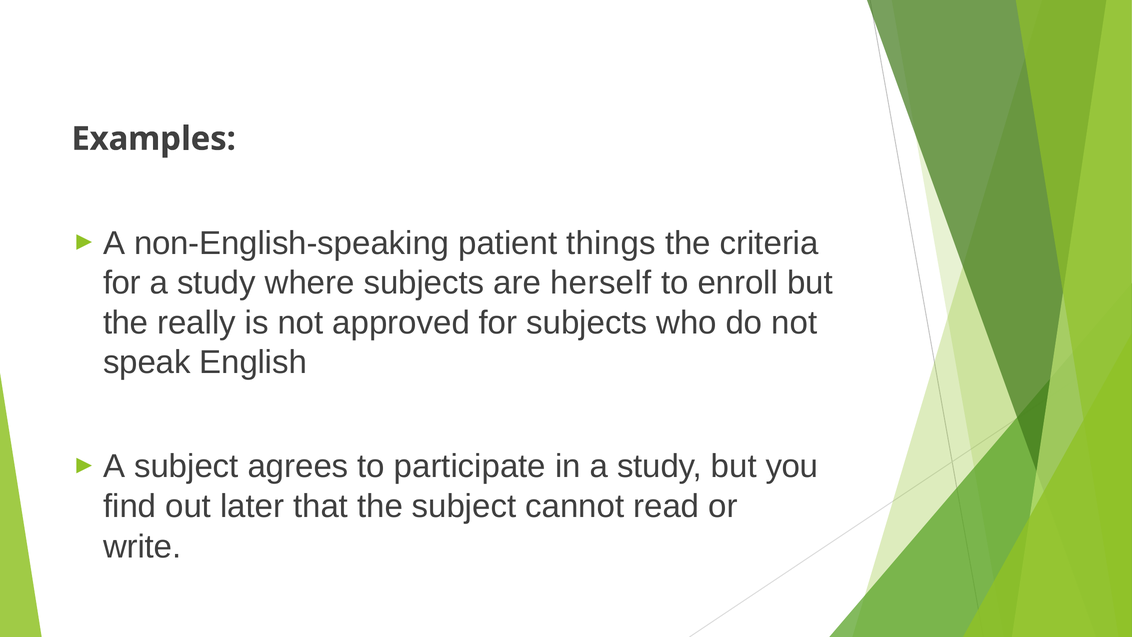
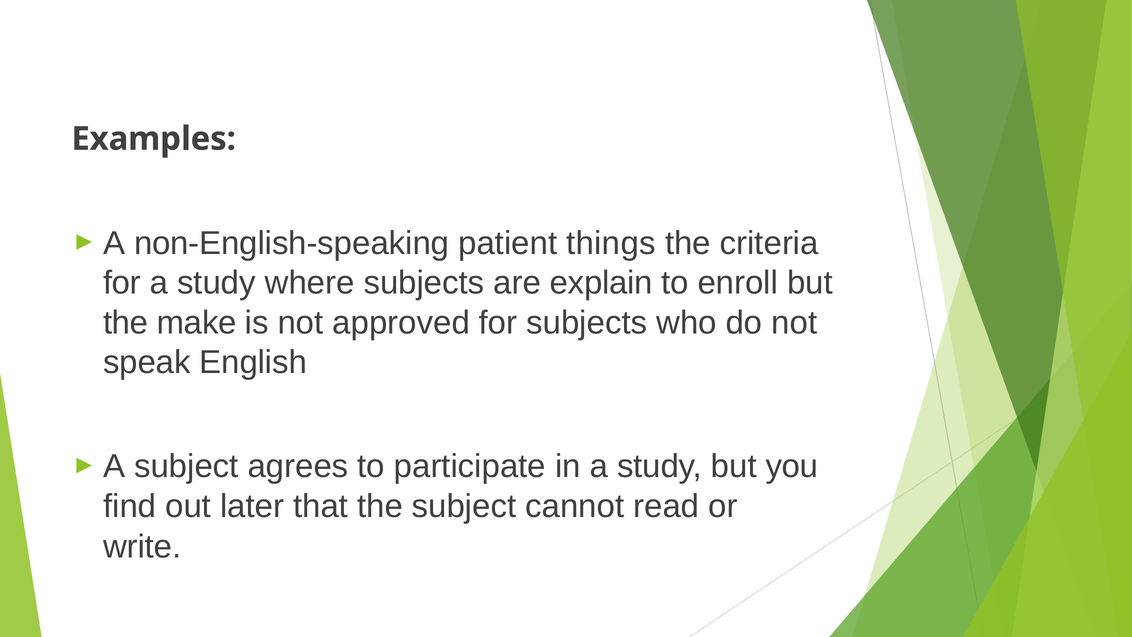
herself: herself -> explain (601, 283)
really: really -> make (197, 322)
